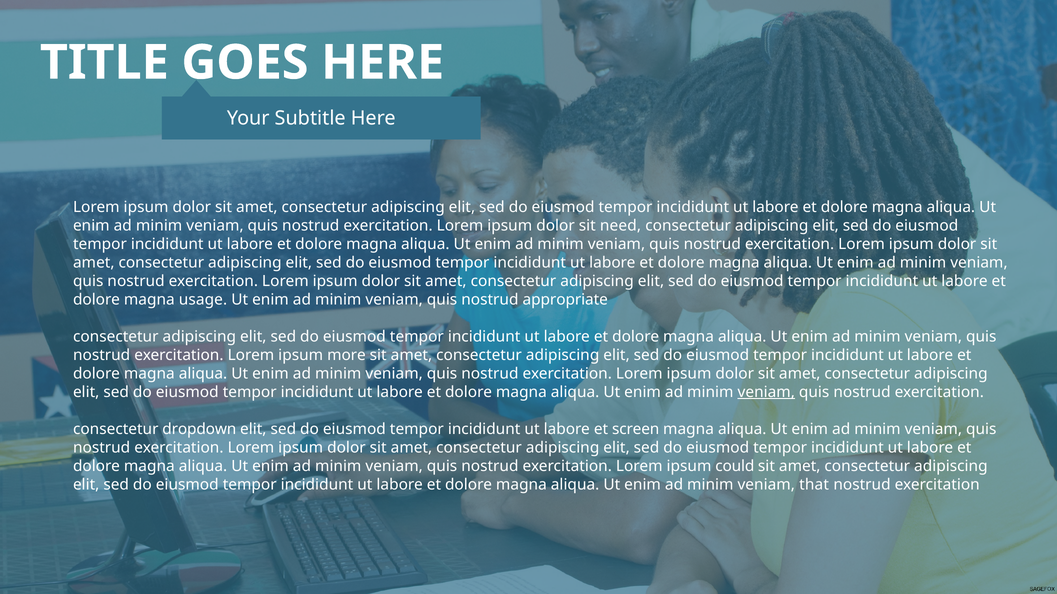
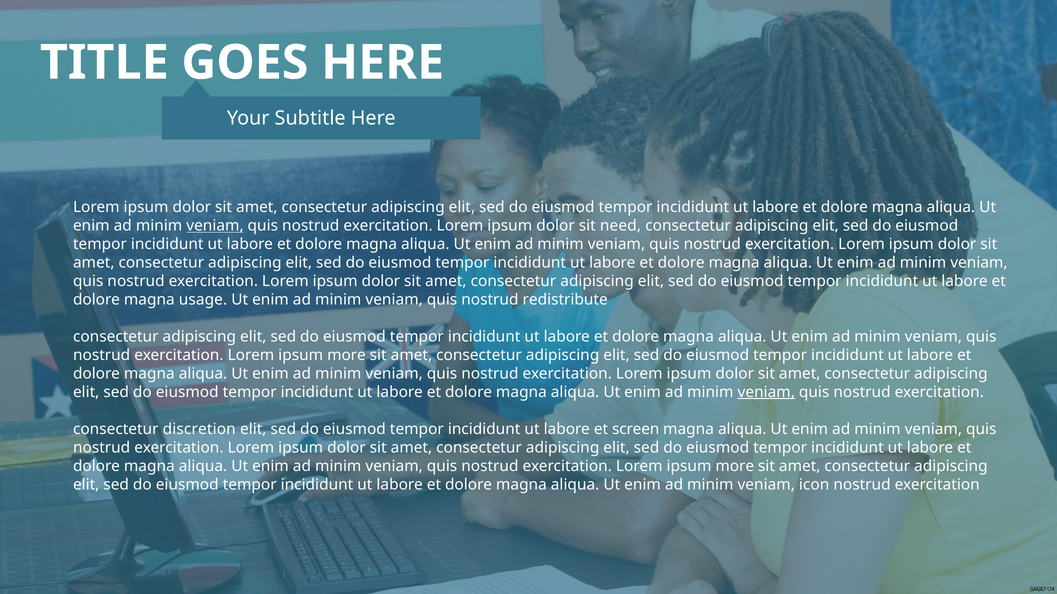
veniam underline: none -> present (215, 226)
appropriate: appropriate -> redistribute (565, 300)
dropdown: dropdown -> discretion (199, 429)
could: could -> more (735, 466)
that: that -> icon (814, 485)
